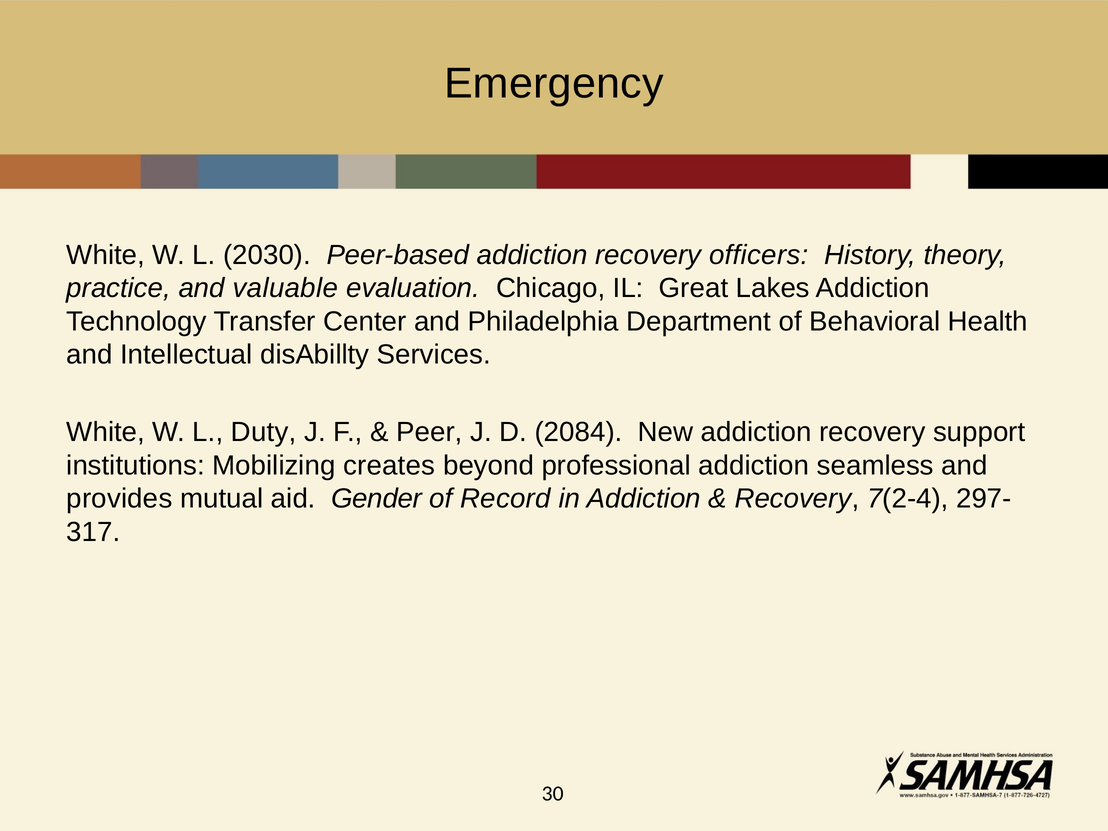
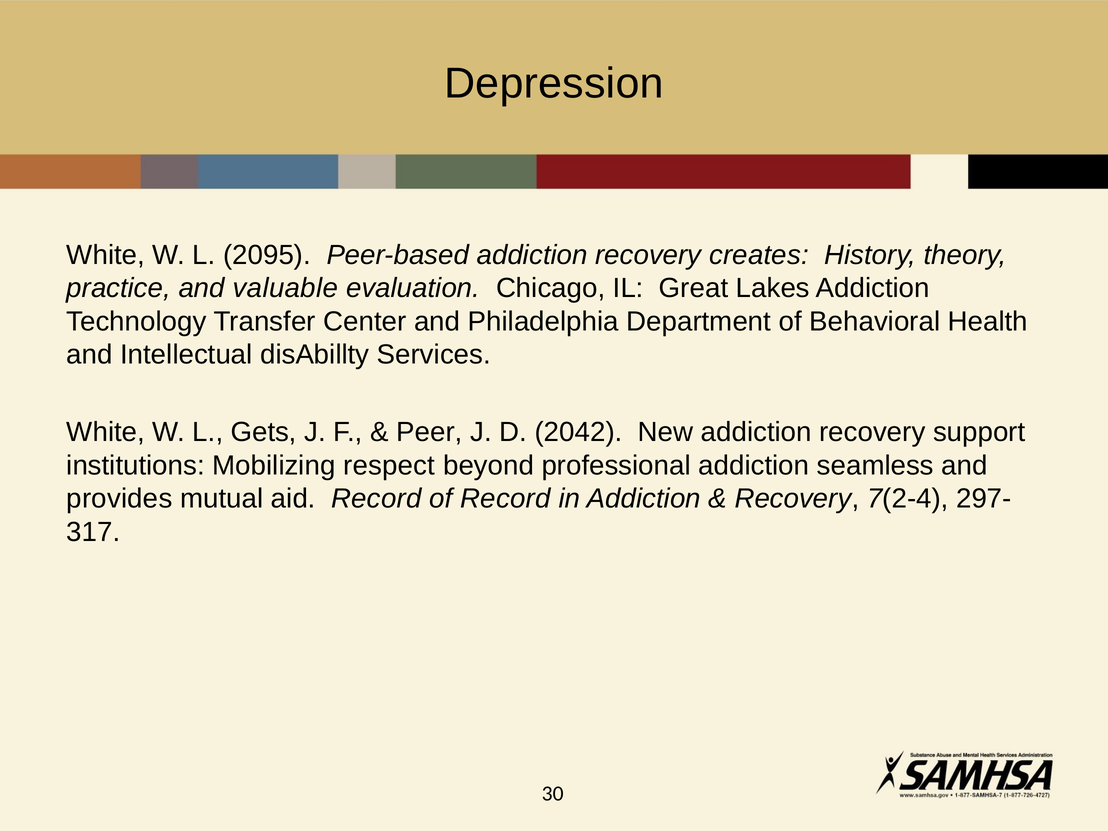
Emergency: Emergency -> Depression (554, 83)
2030: 2030 -> 2095 (267, 255)
officers: officers -> creates (759, 255)
Duty: Duty -> Gets (264, 432)
2084: 2084 -> 2042 (579, 432)
creates: creates -> respect (389, 465)
aid Gender: Gender -> Record (376, 499)
